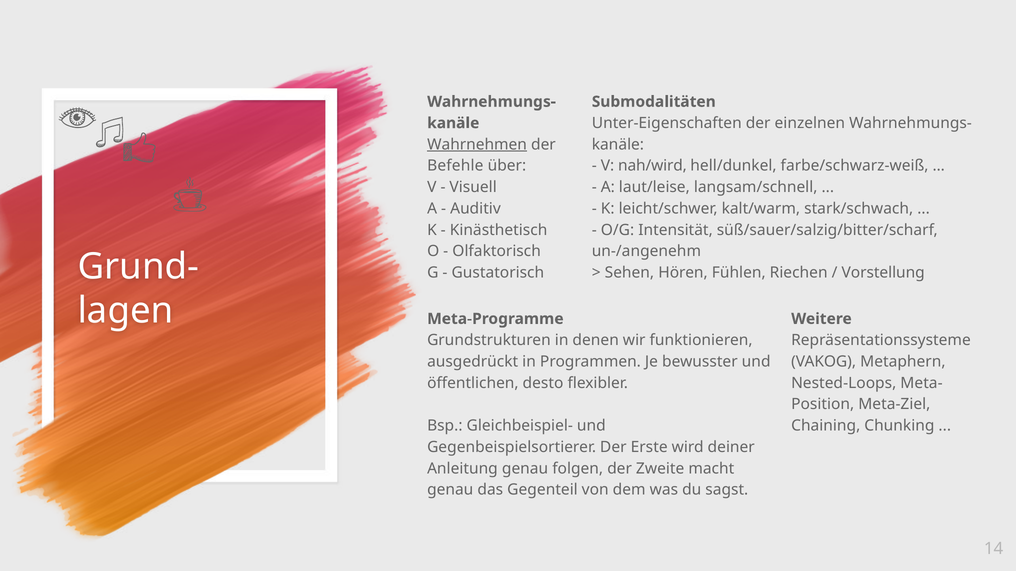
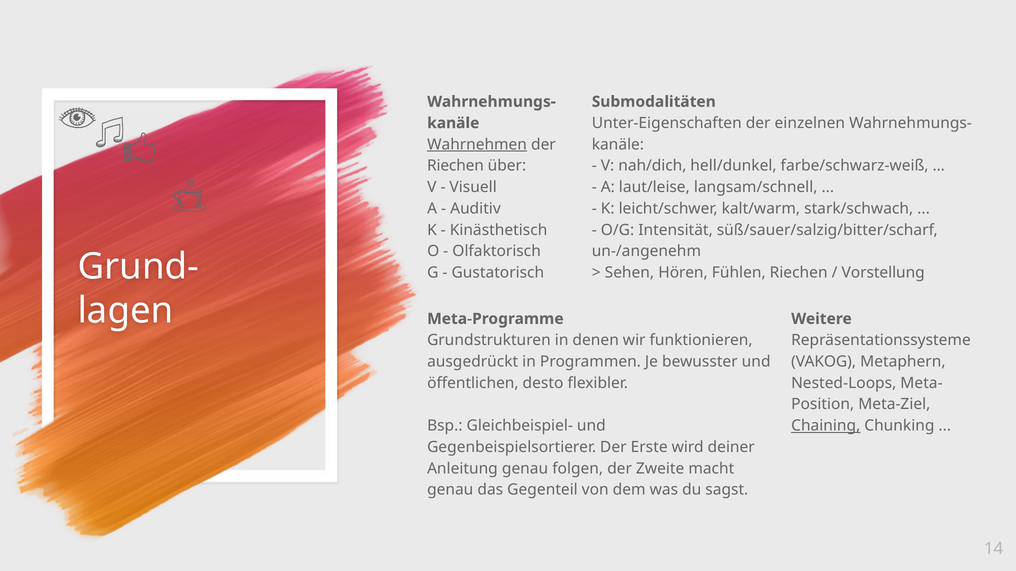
Befehle: Befehle -> Riechen (455, 166)
nah/wird: nah/wird -> nah/dich (652, 166)
Chaining underline: none -> present (826, 426)
